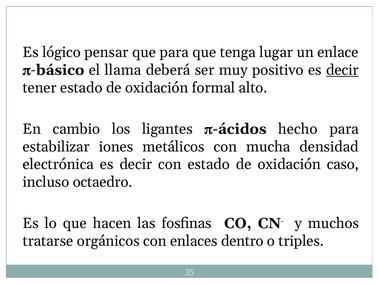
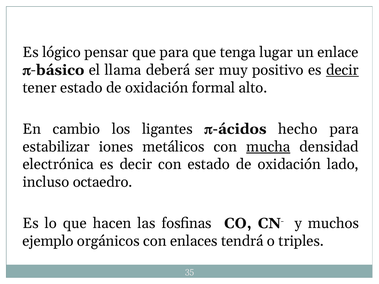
mucha underline: none -> present (268, 147)
caso: caso -> lado (343, 164)
tratarse: tratarse -> ejemplo (48, 241)
dentro: dentro -> tendrá (242, 241)
